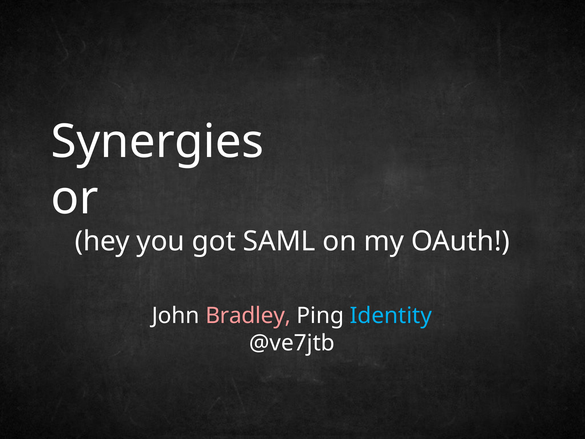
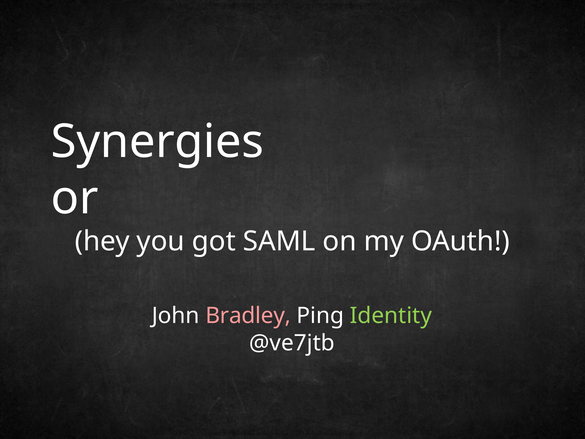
Identity colour: light blue -> light green (391, 316)
